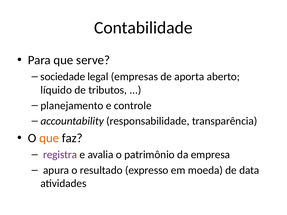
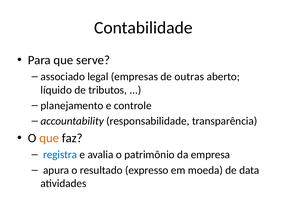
sociedade: sociedade -> associado (63, 77)
aporta: aporta -> outras (189, 77)
registra colour: purple -> blue (60, 155)
